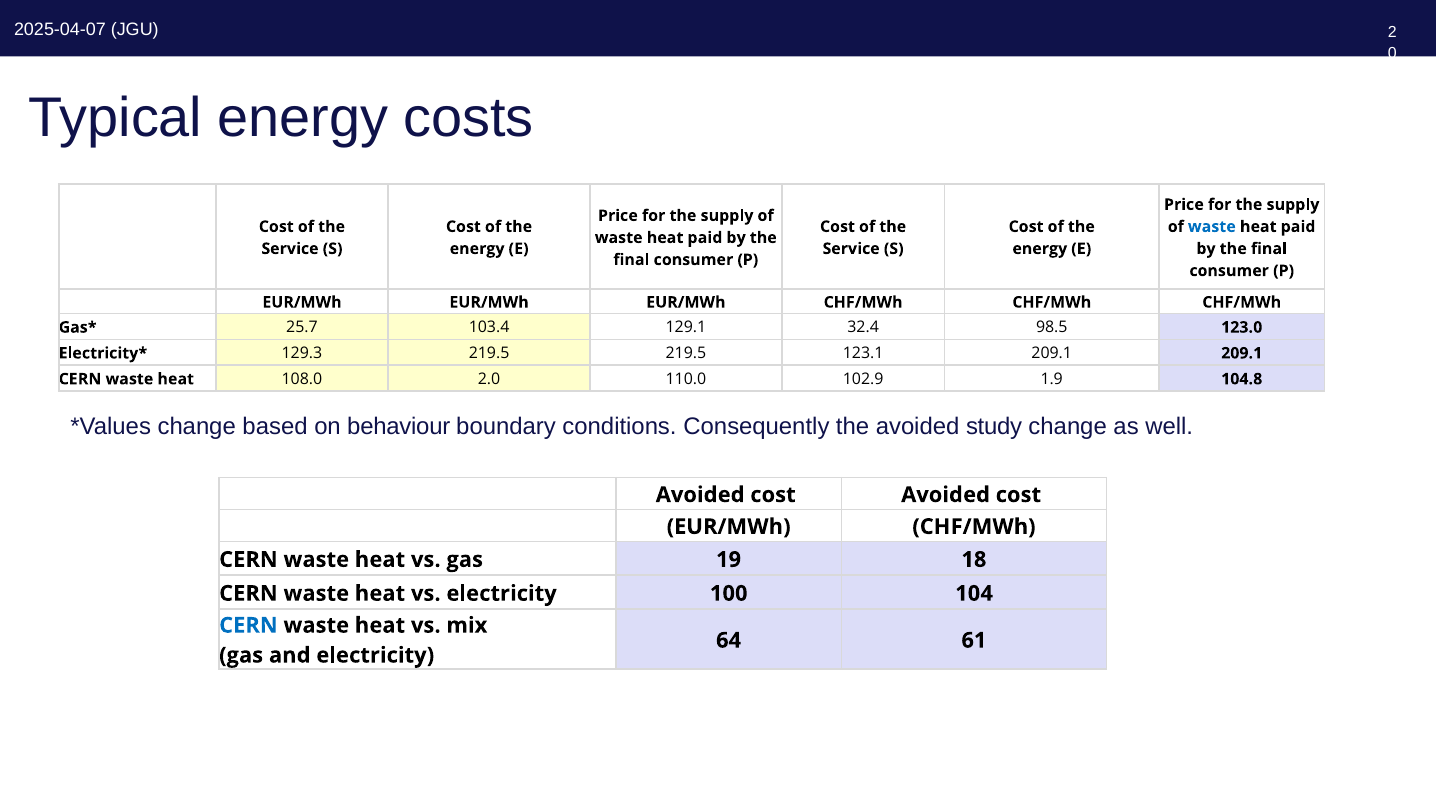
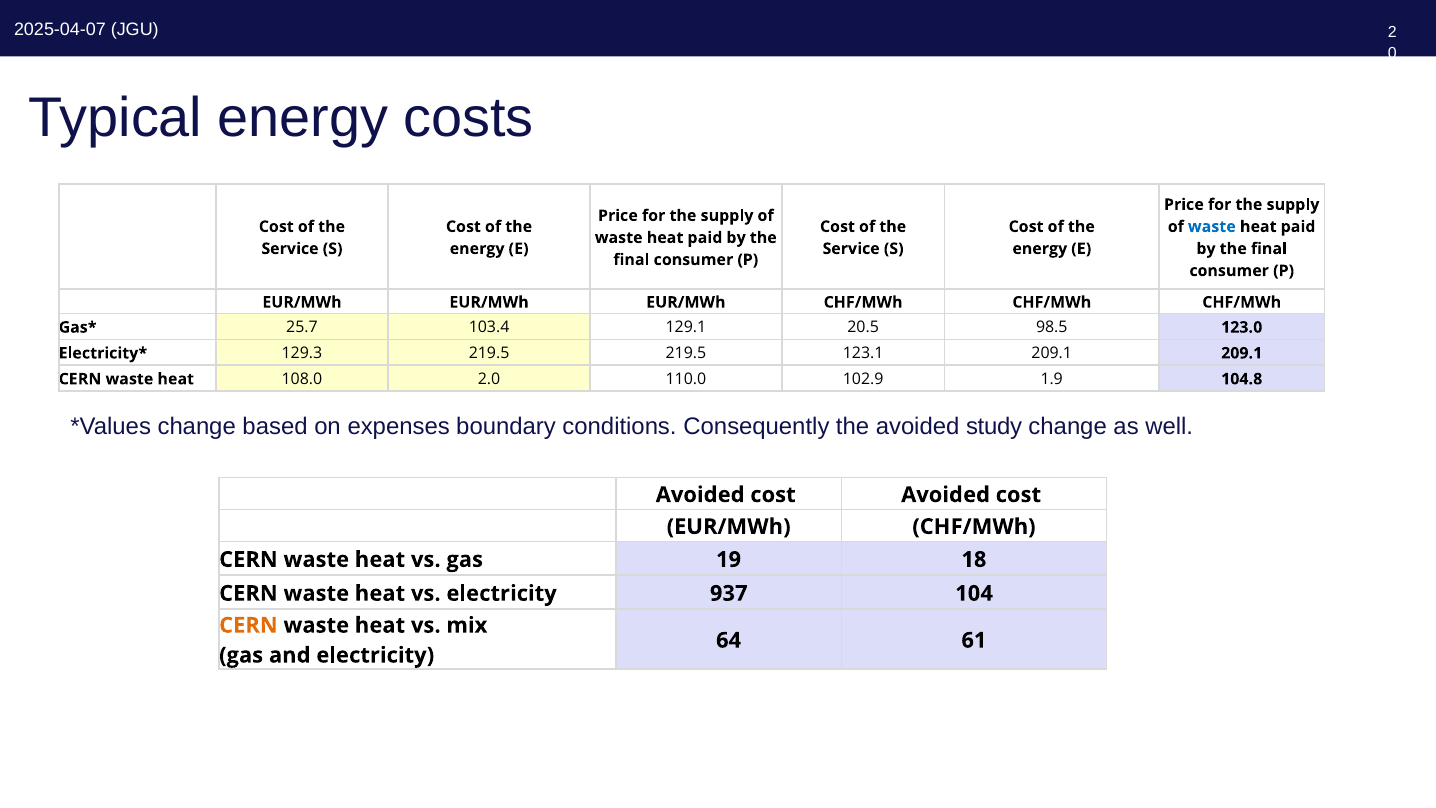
32.4: 32.4 -> 20.5 (863, 327)
behaviour: behaviour -> expenses (399, 427)
100: 100 -> 937 (729, 593)
CERN colour: blue -> orange (248, 625)
